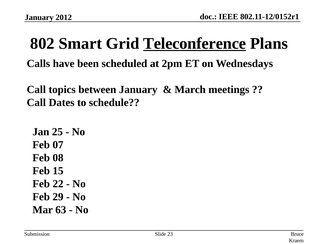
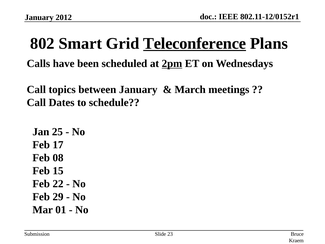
2pm underline: none -> present (172, 64)
07: 07 -> 17 (58, 145)
63: 63 -> 01 (61, 210)
